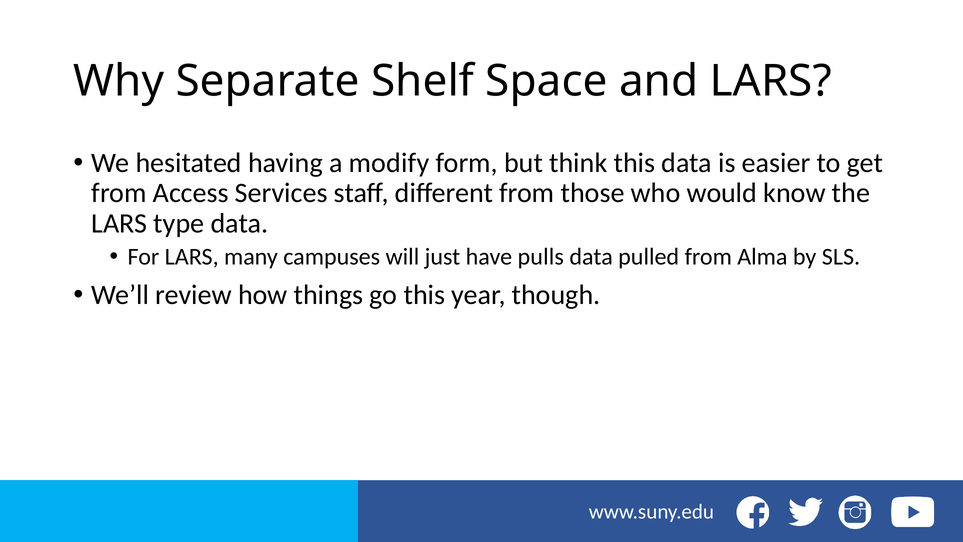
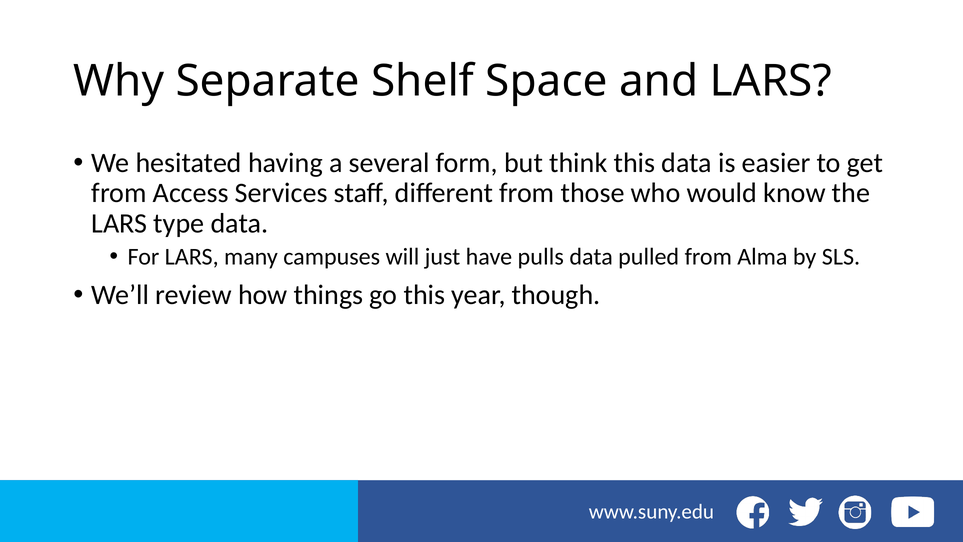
modify: modify -> several (389, 163)
